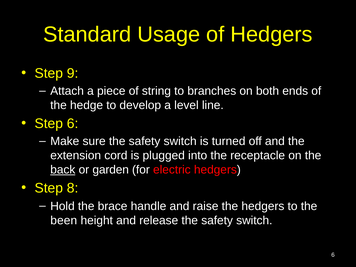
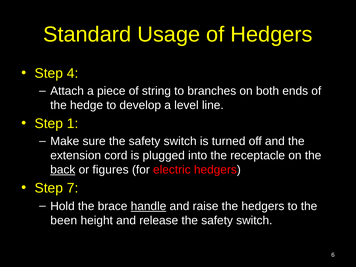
9: 9 -> 4 (73, 73)
Step 6: 6 -> 1 (73, 124)
garden: garden -> figures (111, 170)
8: 8 -> 7 (73, 188)
handle underline: none -> present (149, 206)
